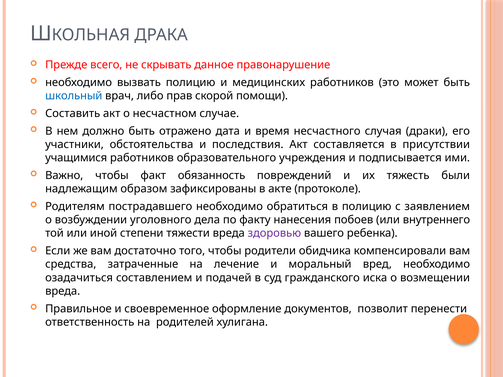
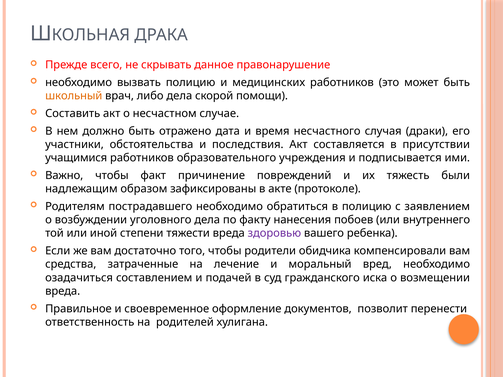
школьный colour: blue -> orange (74, 96)
либо прав: прав -> дела (179, 96)
обязанность: обязанность -> причинение (212, 176)
